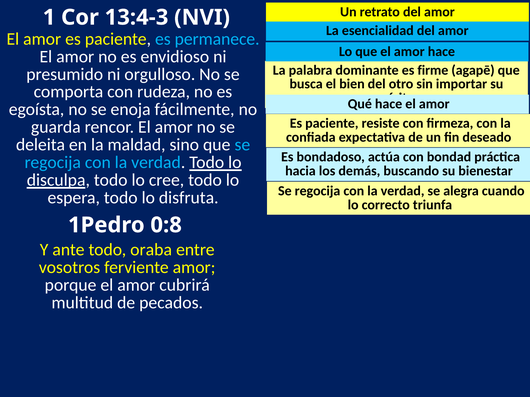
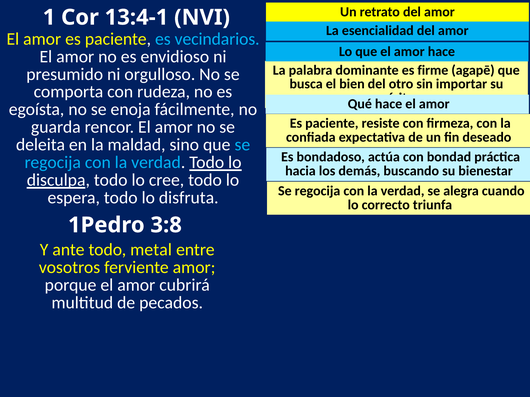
13:4-3: 13:4-3 -> 13:4-1 (137, 17)
permanece: permanece -> vecindarios (217, 39)
0:8: 0:8 -> 3:8 (166, 225)
oraba: oraba -> metal (151, 250)
